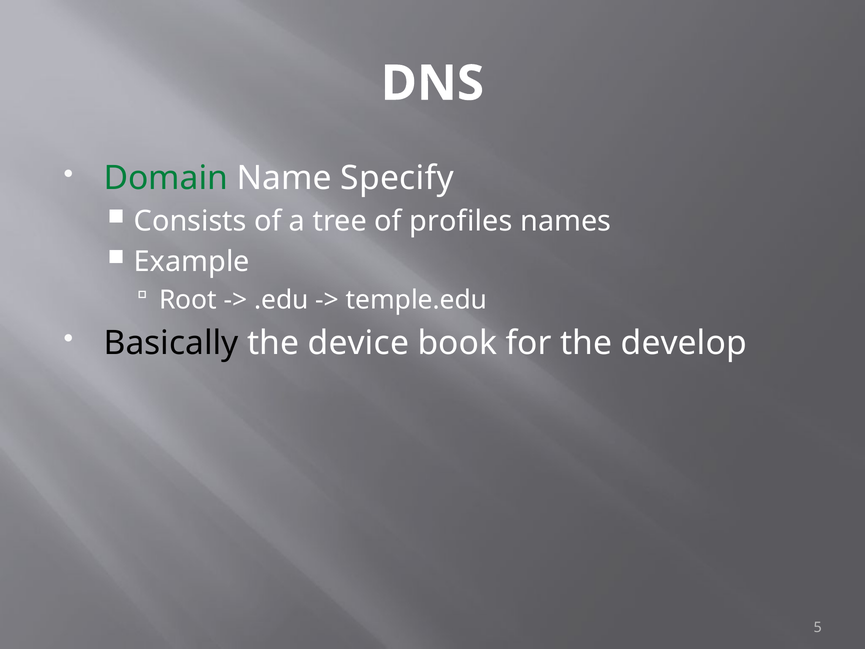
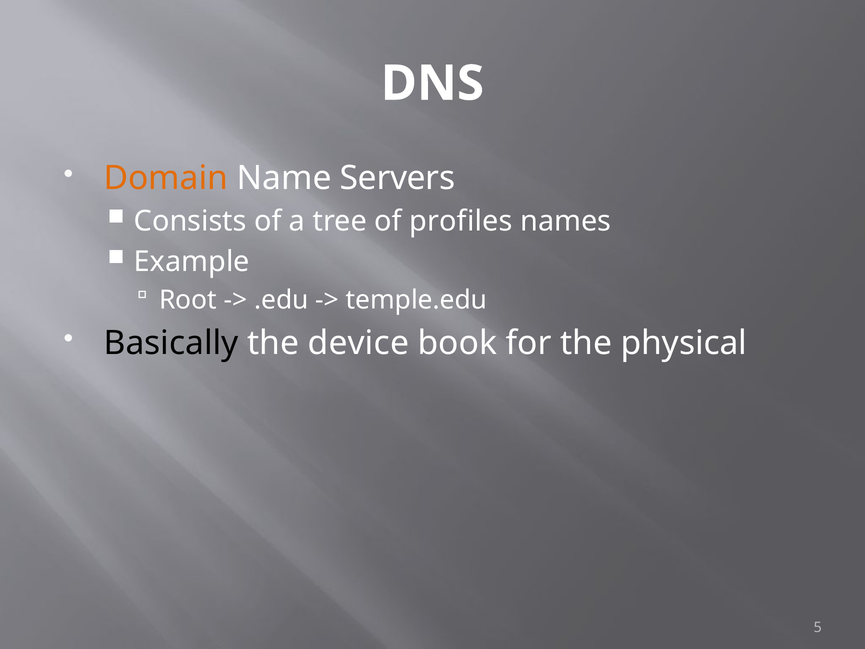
Domain colour: green -> orange (166, 178)
Specify: Specify -> Servers (397, 178)
develop: develop -> physical (684, 343)
